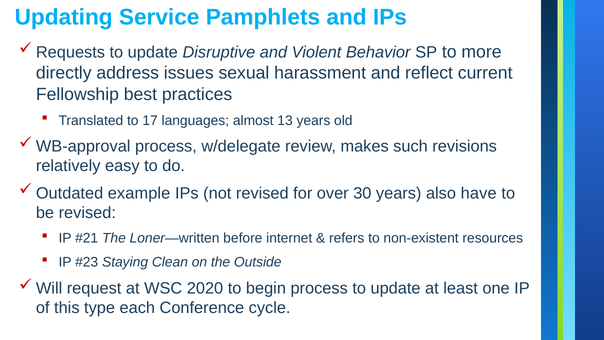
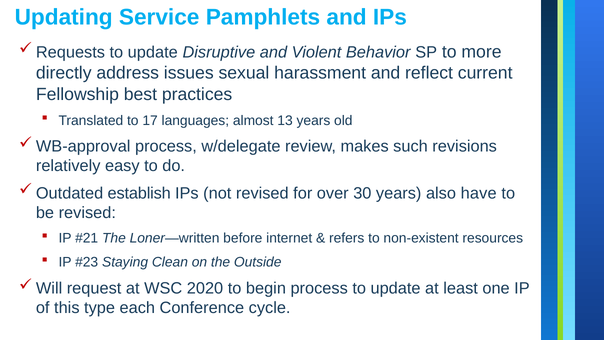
example: example -> establish (139, 193)
